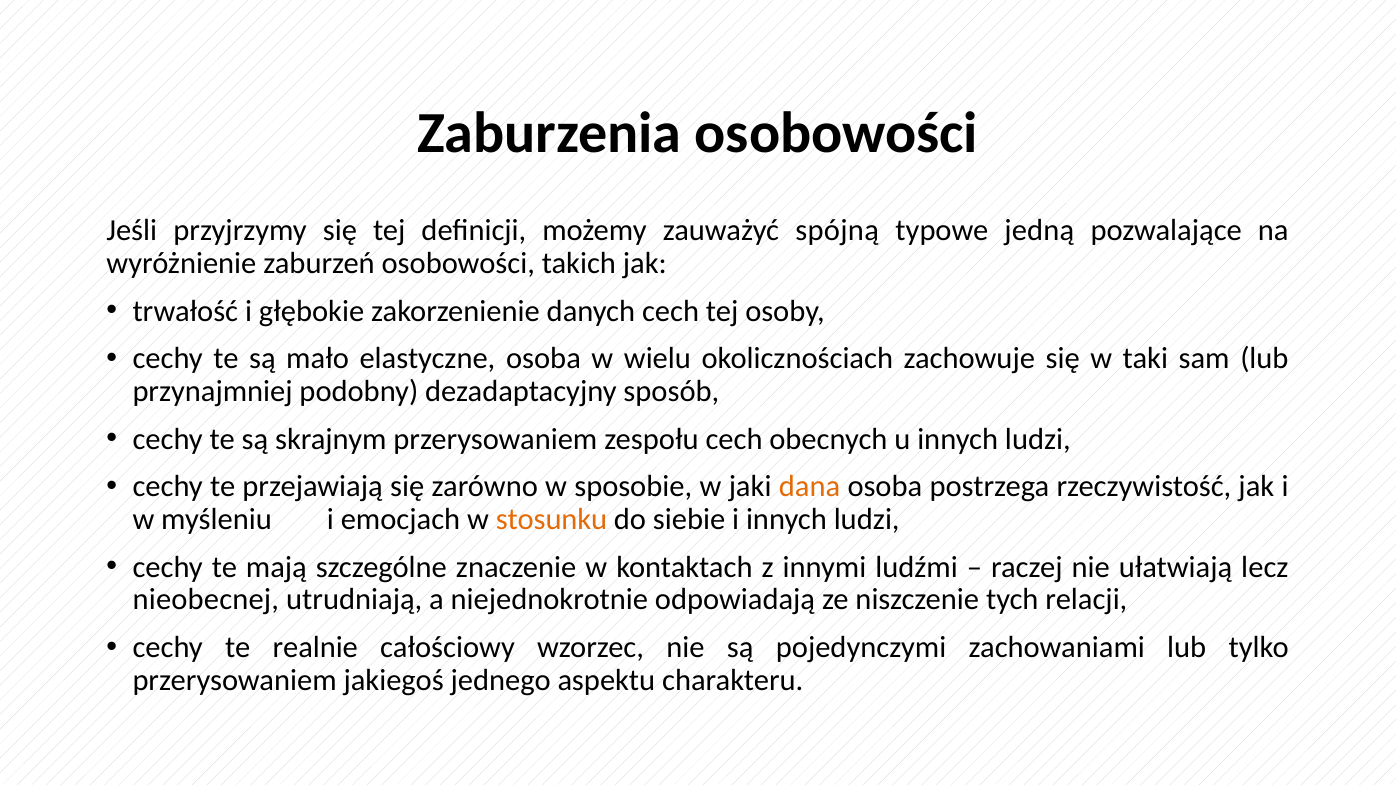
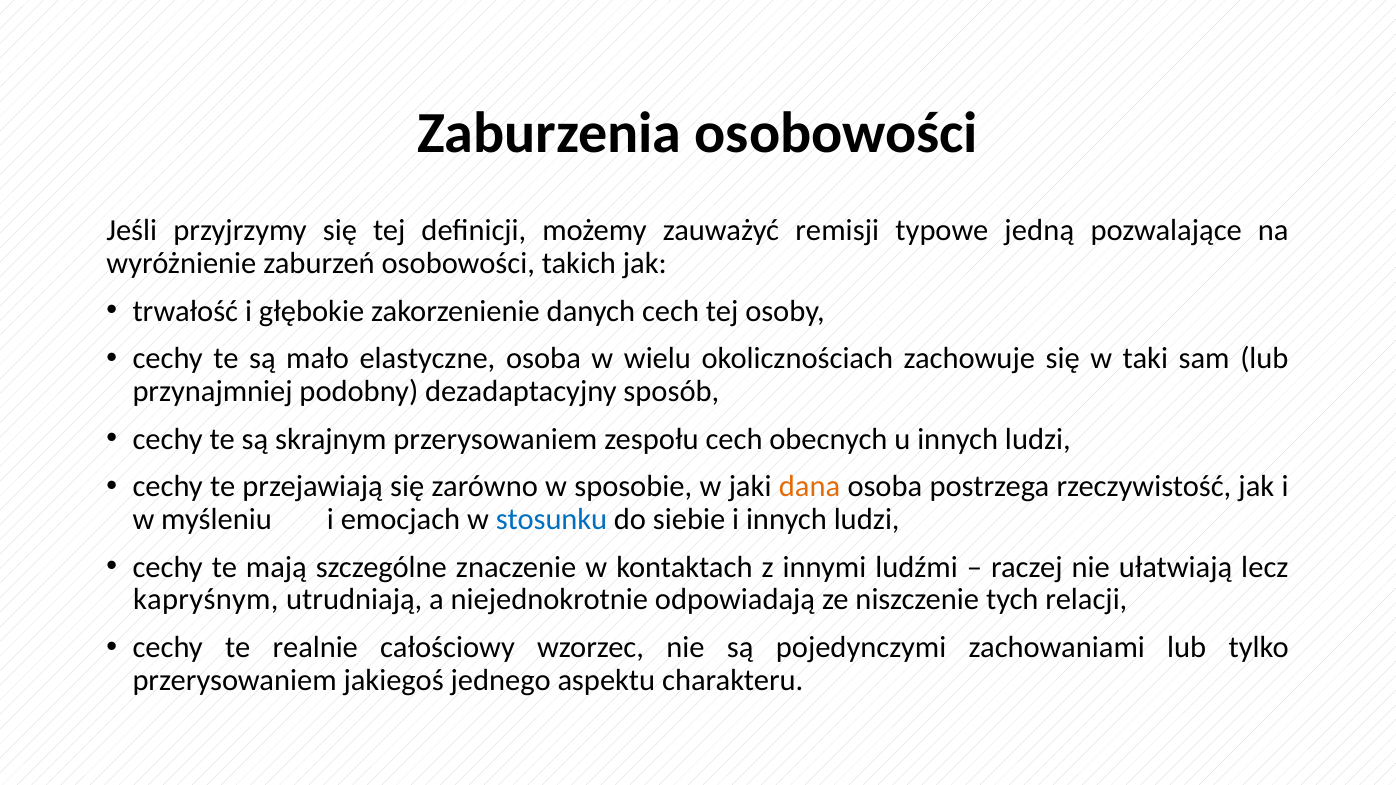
spójną: spójną -> remisji (837, 231)
stosunku colour: orange -> blue (551, 520)
nieobecnej: nieobecnej -> kapryśnym (206, 600)
